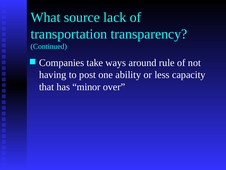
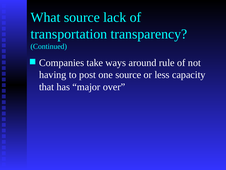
one ability: ability -> source (128, 75)
minor: minor -> major (86, 87)
